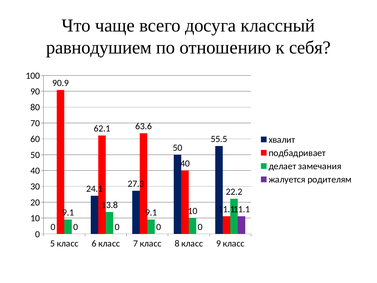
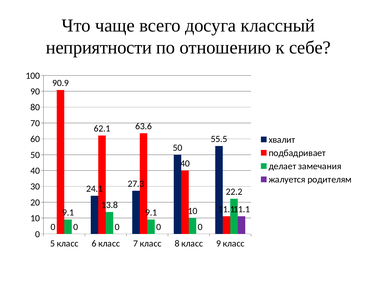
равнодушием: равнодушием -> неприятности (99, 47)
себя: себя -> себе (310, 47)
